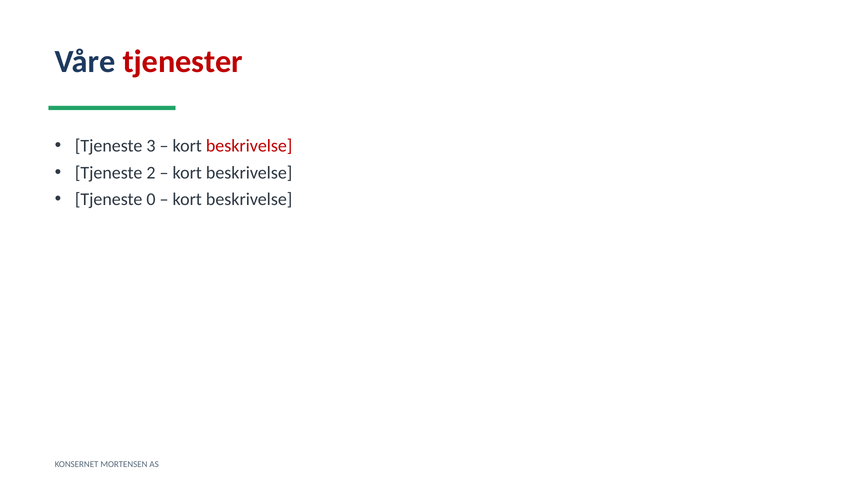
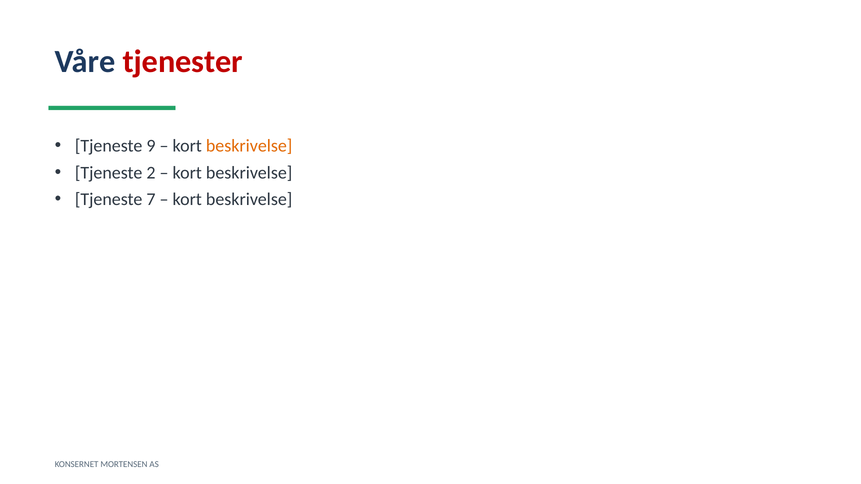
3: 3 -> 9 (151, 146)
beskrivelse colour: red -> orange (249, 146)
0: 0 -> 7 (151, 200)
